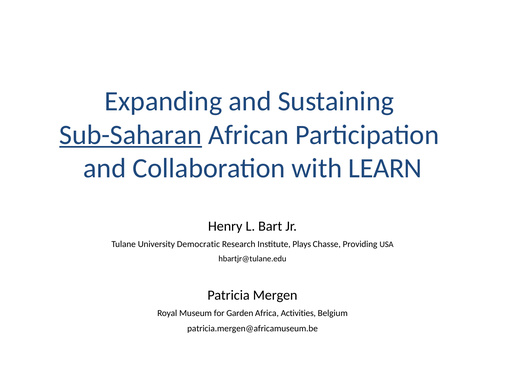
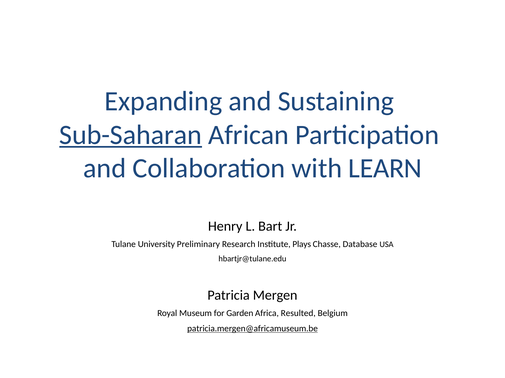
Democratic: Democratic -> Preliminary (198, 245)
Providing: Providing -> Database (360, 245)
Activities: Activities -> Resulted (298, 314)
patricia.mergen@africamuseum.be underline: none -> present (253, 329)
